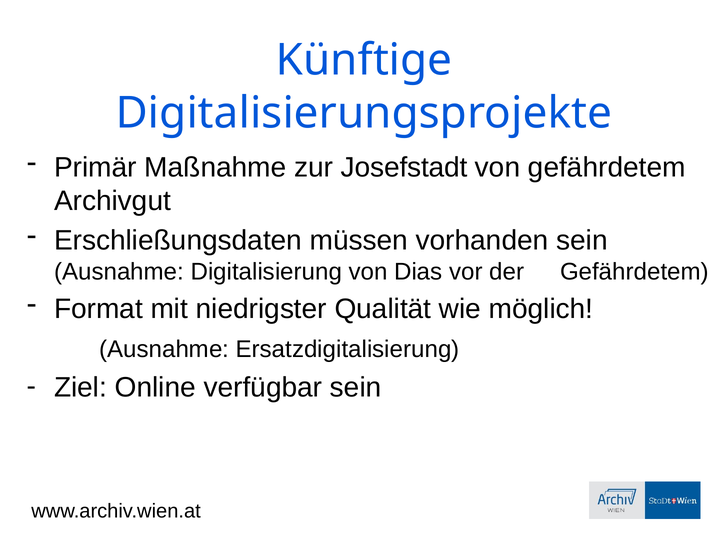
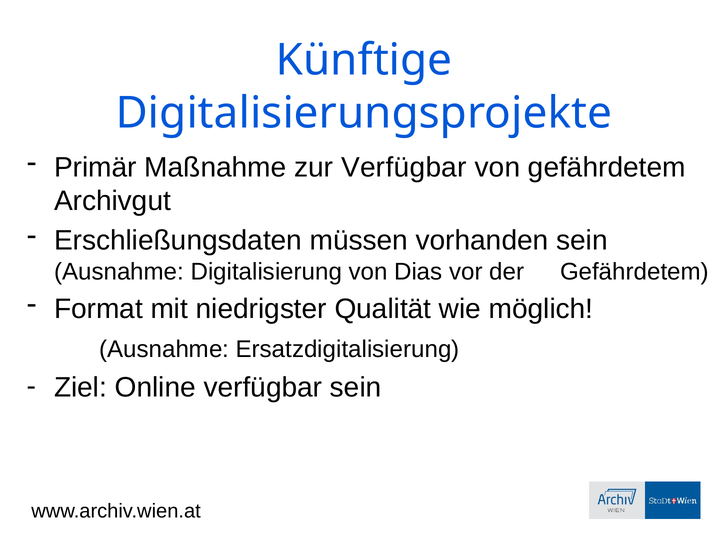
zur Josefstadt: Josefstadt -> Verfügbar (404, 167)
